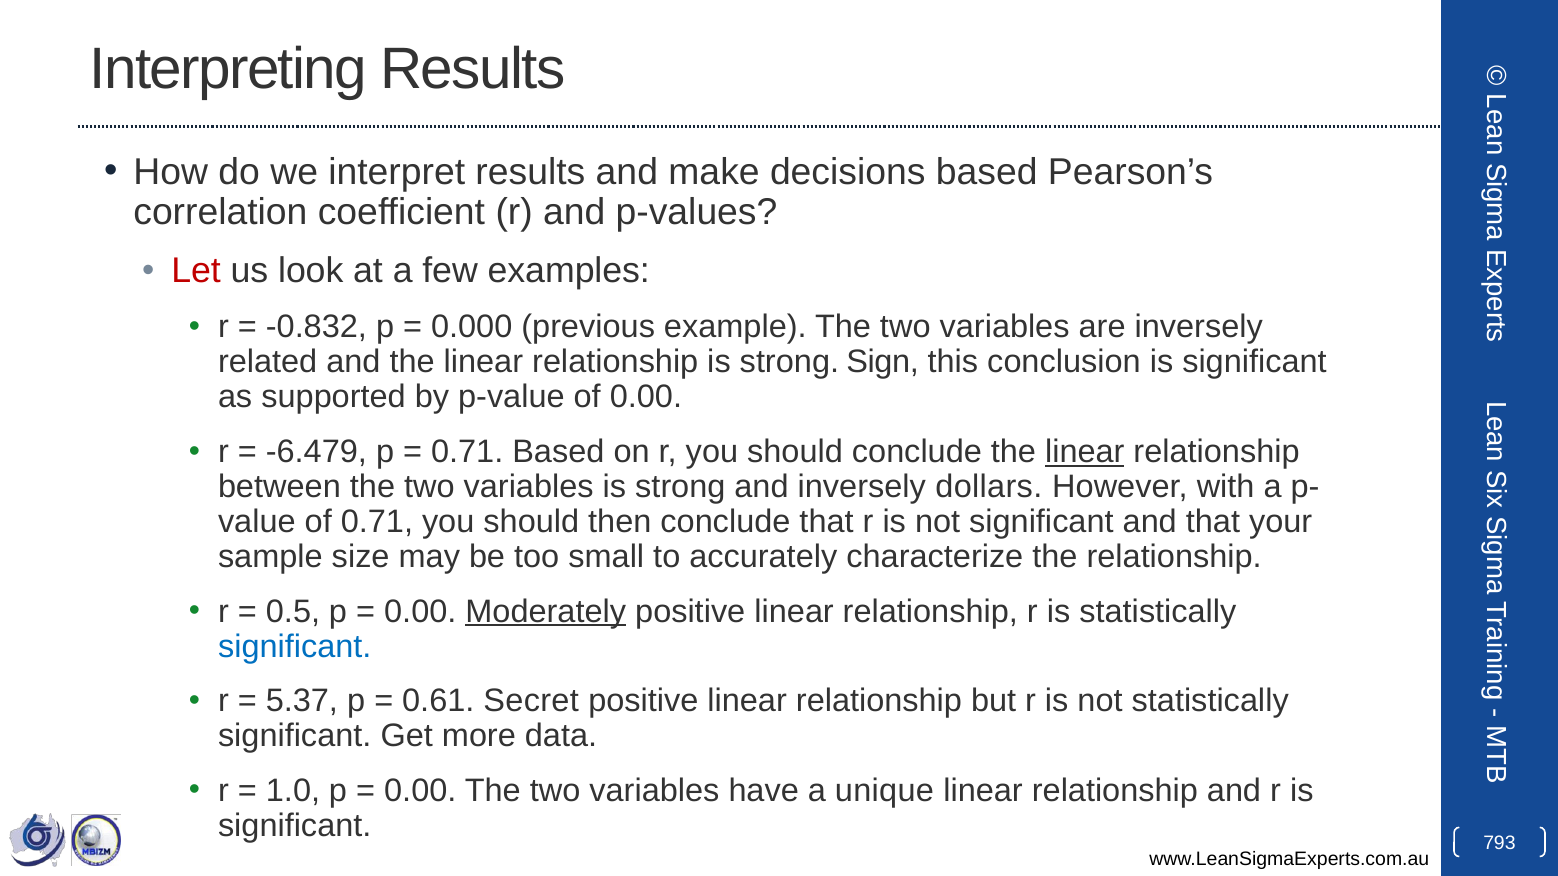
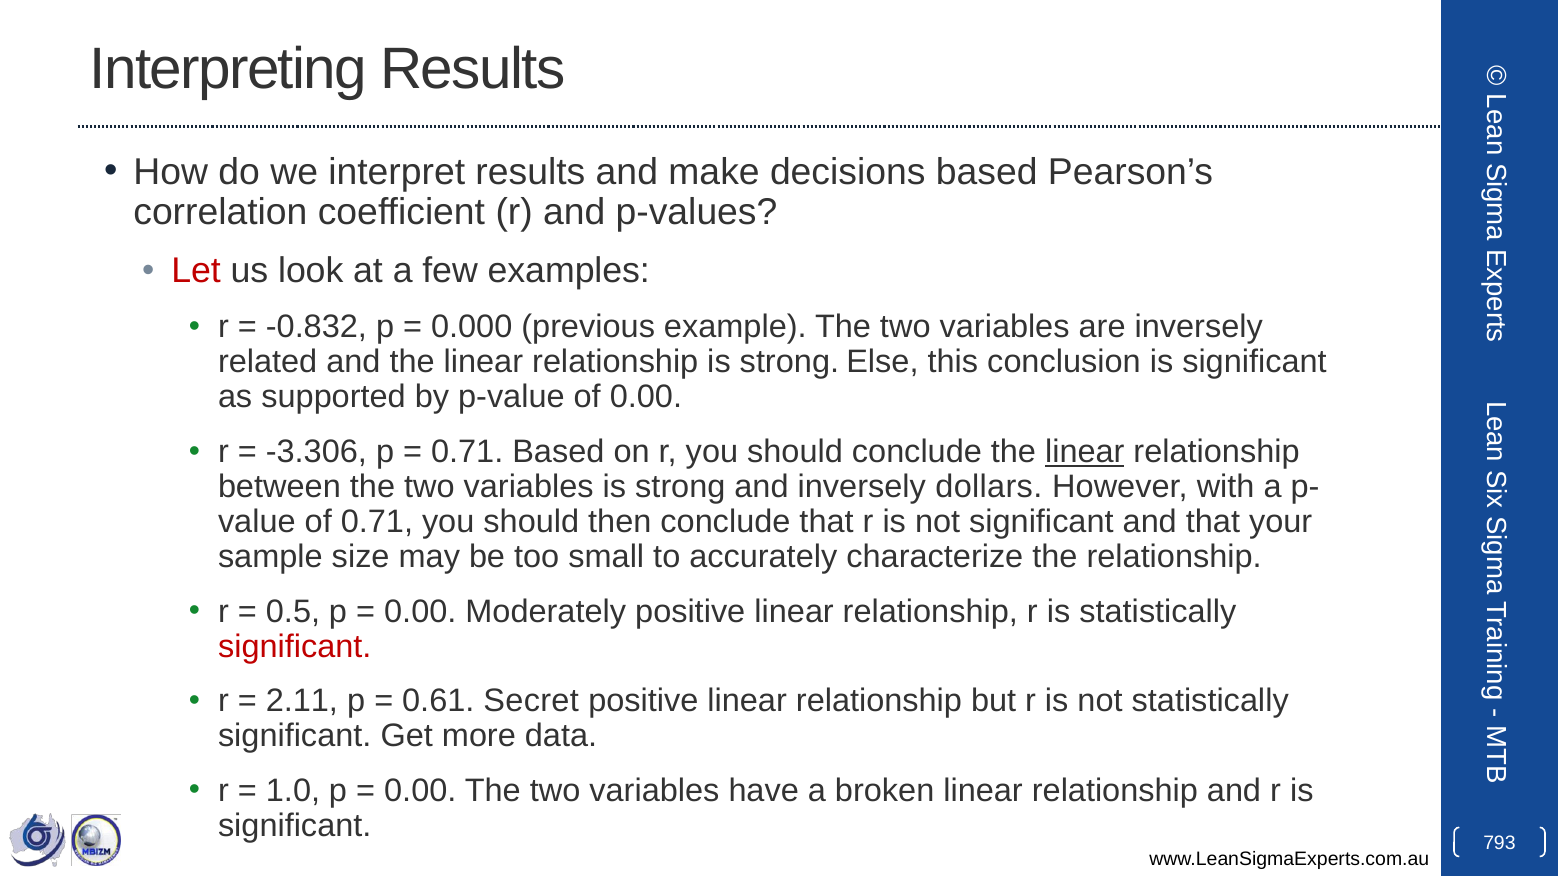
Sign: Sign -> Else (882, 362)
-6.479: -6.479 -> -3.306 (316, 452)
Moderately underline: present -> none (546, 612)
significant colour: blue -> red (295, 647)
5.37: 5.37 -> 2.11 (302, 701)
unique: unique -> broken (885, 791)
